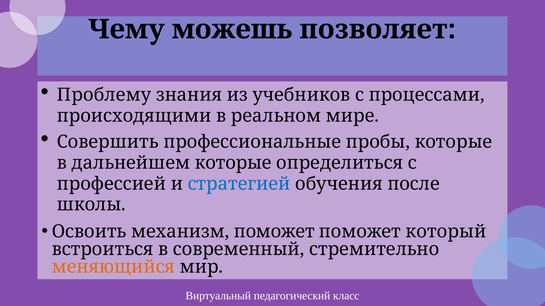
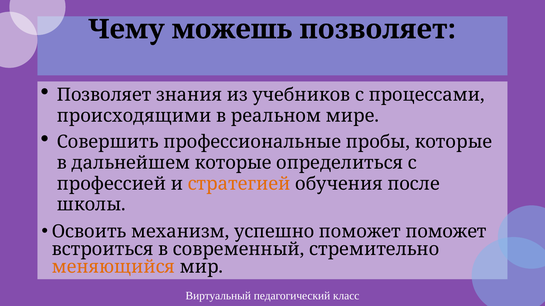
Проблему: Проблему -> Позволяет (104, 95)
стратегией colour: blue -> orange (239, 184)
механизм поможет: поможет -> успешно (274, 232)
поможет который: который -> поможет (446, 232)
